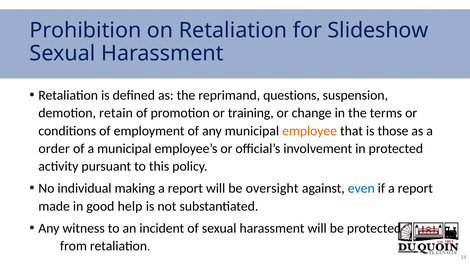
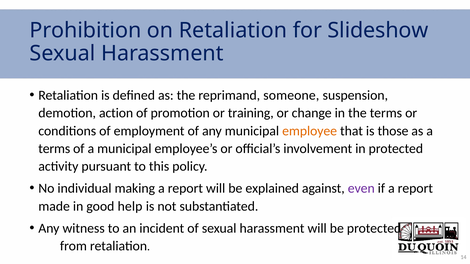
questions: questions -> someone (291, 96)
retain: retain -> action (116, 113)
order: order -> terms (54, 149)
oversight: oversight -> explained (272, 189)
even colour: blue -> purple (361, 189)
